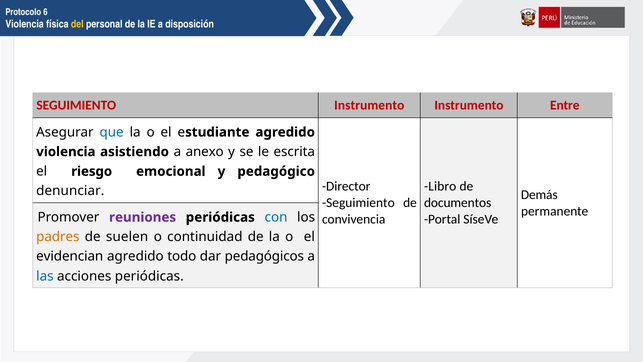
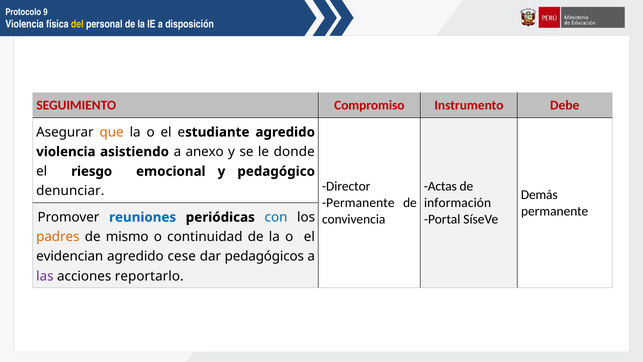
6: 6 -> 9 (45, 12)
SEGUIMIENTO Instrumento: Instrumento -> Compromiso (369, 105)
Entre: Entre -> Debe (565, 105)
que colour: blue -> orange (112, 132)
escrita: escrita -> donde (294, 152)
Libro: Libro -> Actas (440, 186)
Seguimiento: Seguimiento -> Permanente (358, 203)
documentos: documentos -> información (458, 203)
reuniones colour: purple -> blue (143, 217)
suelen: suelen -> mismo (127, 237)
todo: todo -> cese (182, 256)
las colour: blue -> purple (45, 276)
acciones periódicas: periódicas -> reportarlo (149, 276)
